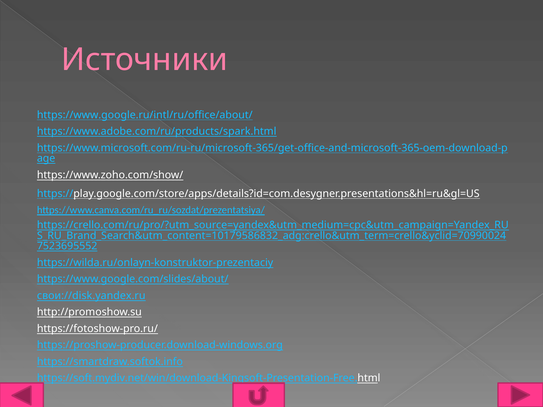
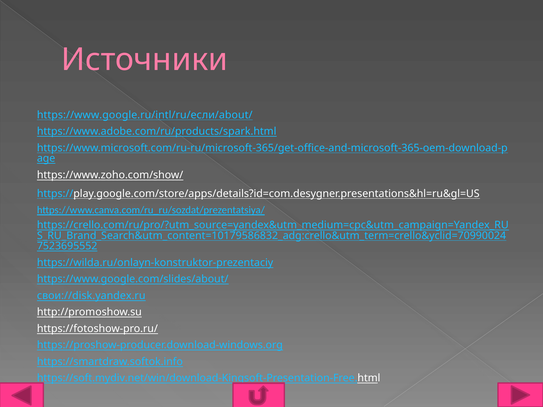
https://www.google.ru/intl/ru/office/about/: https://www.google.ru/intl/ru/office/about/ -> https://www.google.ru/intl/ru/если/about/ (145, 115)
